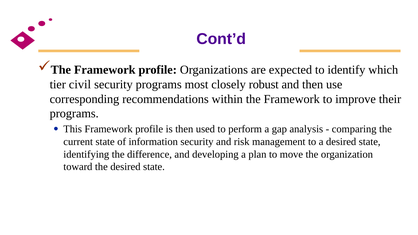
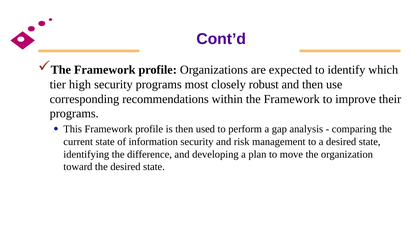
civil: civil -> high (80, 84)
